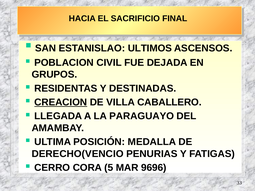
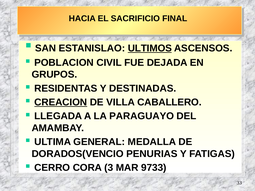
ULTIMOS underline: none -> present (150, 48)
POSICIÓN: POSICIÓN -> GENERAL (99, 142)
DERECHO(VENCIO: DERECHO(VENCIO -> DORADOS(VENCIO (78, 154)
5: 5 -> 3 (109, 168)
9696: 9696 -> 9733 (154, 168)
